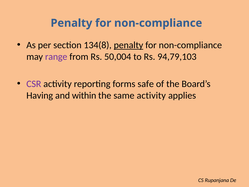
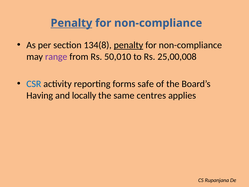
Penalty underline: none -> present (71, 23)
50,004: 50,004 -> 50,010 (118, 57)
94,79,103: 94,79,103 -> 25,00,008 (177, 57)
CSR colour: purple -> blue (34, 84)
within: within -> locally (84, 95)
same activity: activity -> centres (151, 95)
